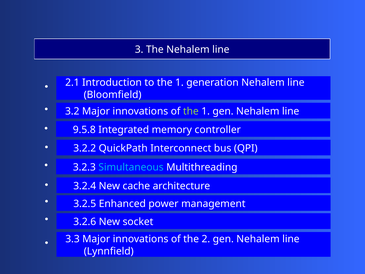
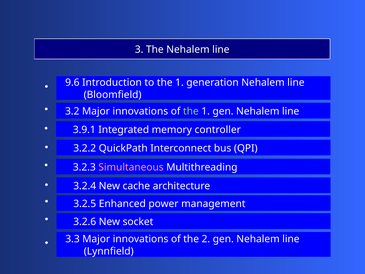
2.1: 2.1 -> 9.6 (72, 83)
9.5.8: 9.5.8 -> 3.9.1 (84, 130)
Simultaneous colour: light blue -> pink (131, 167)
